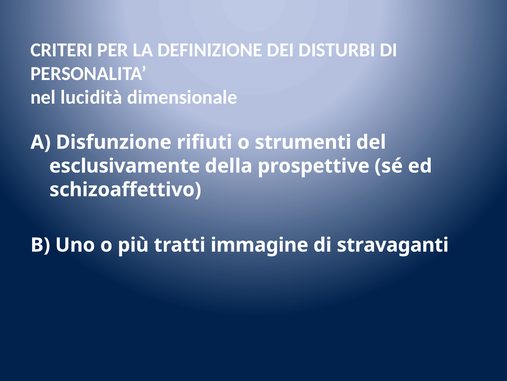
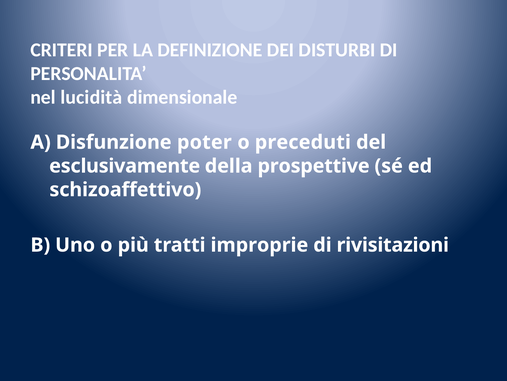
rifiuti: rifiuti -> poter (204, 142)
strumenti: strumenti -> preceduti (303, 142)
immagine: immagine -> improprie (259, 245)
stravaganti: stravaganti -> rivisitazioni (393, 245)
